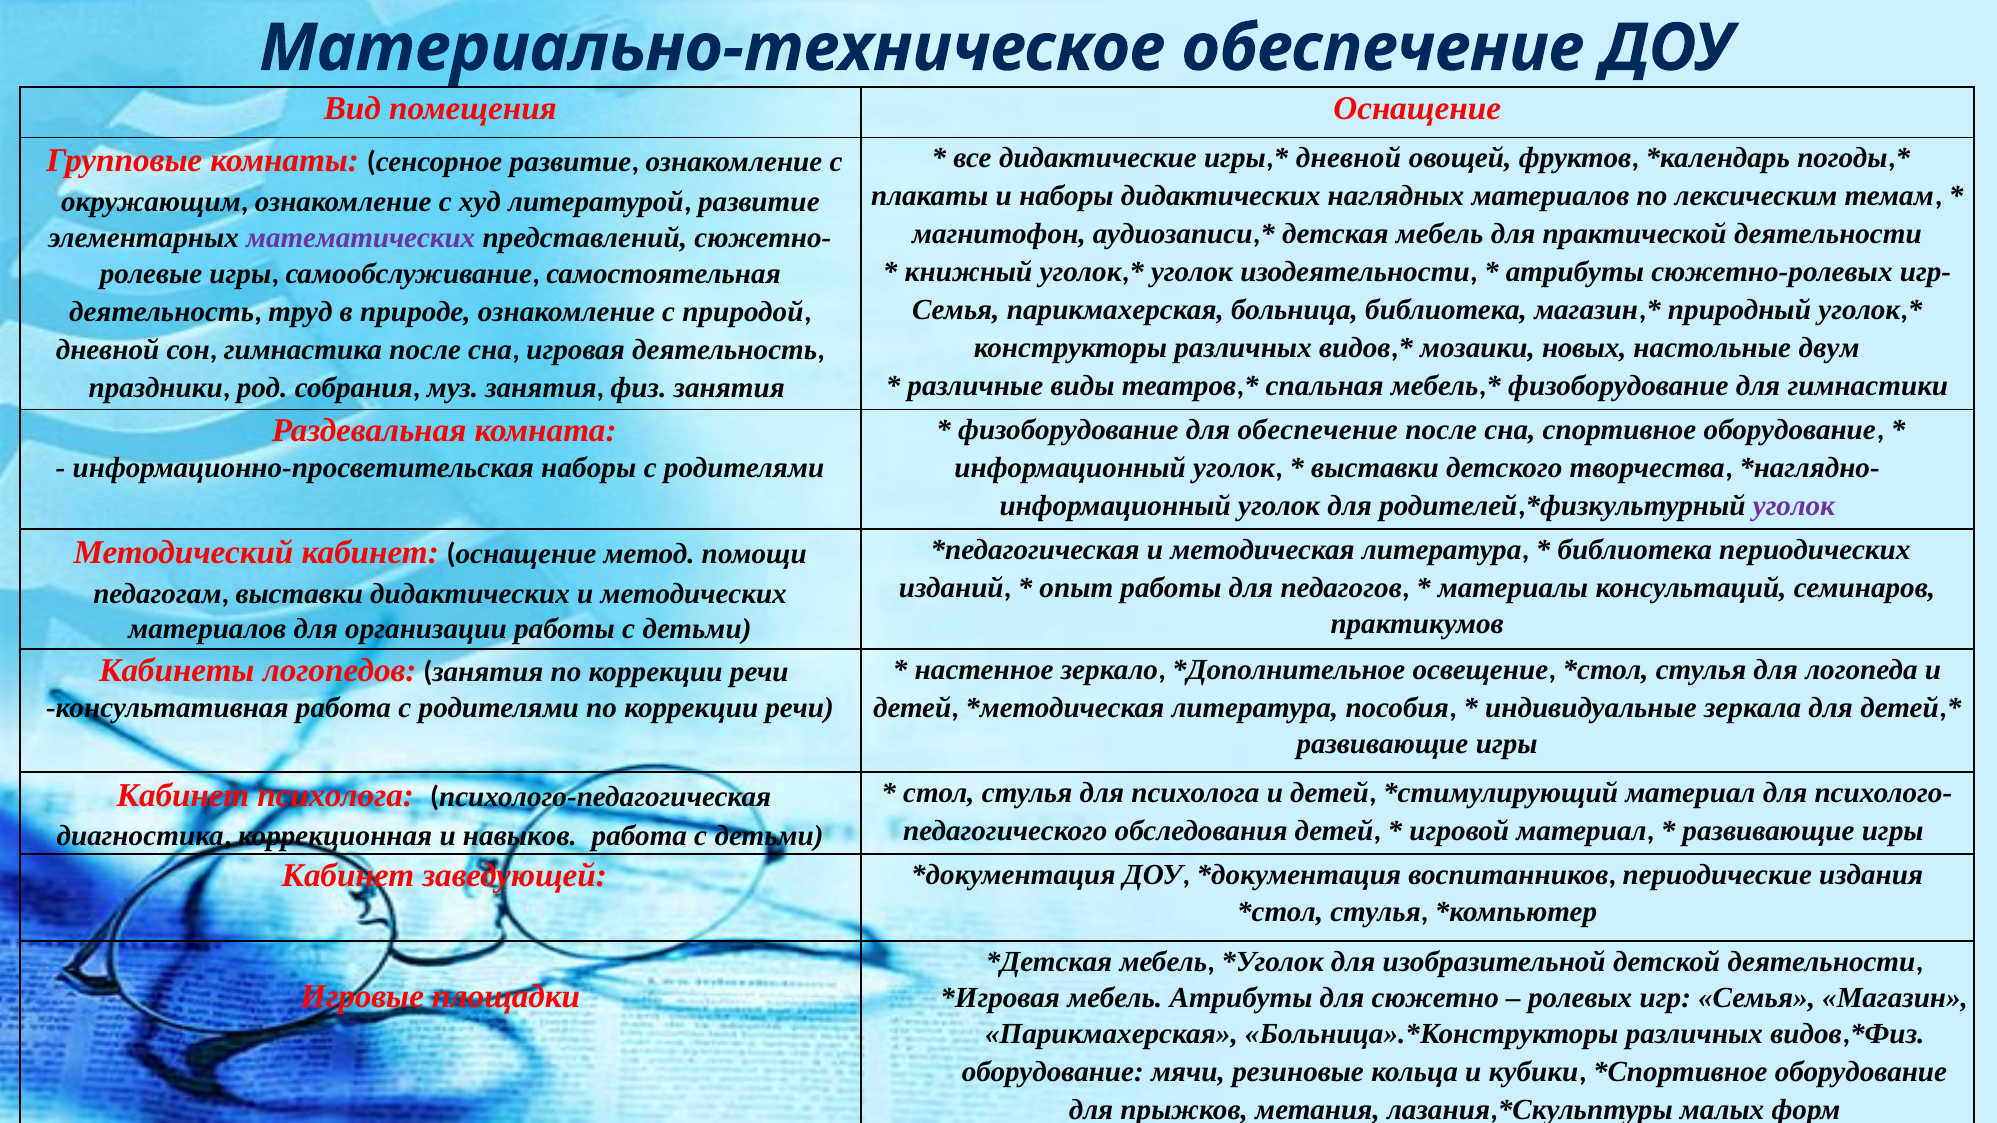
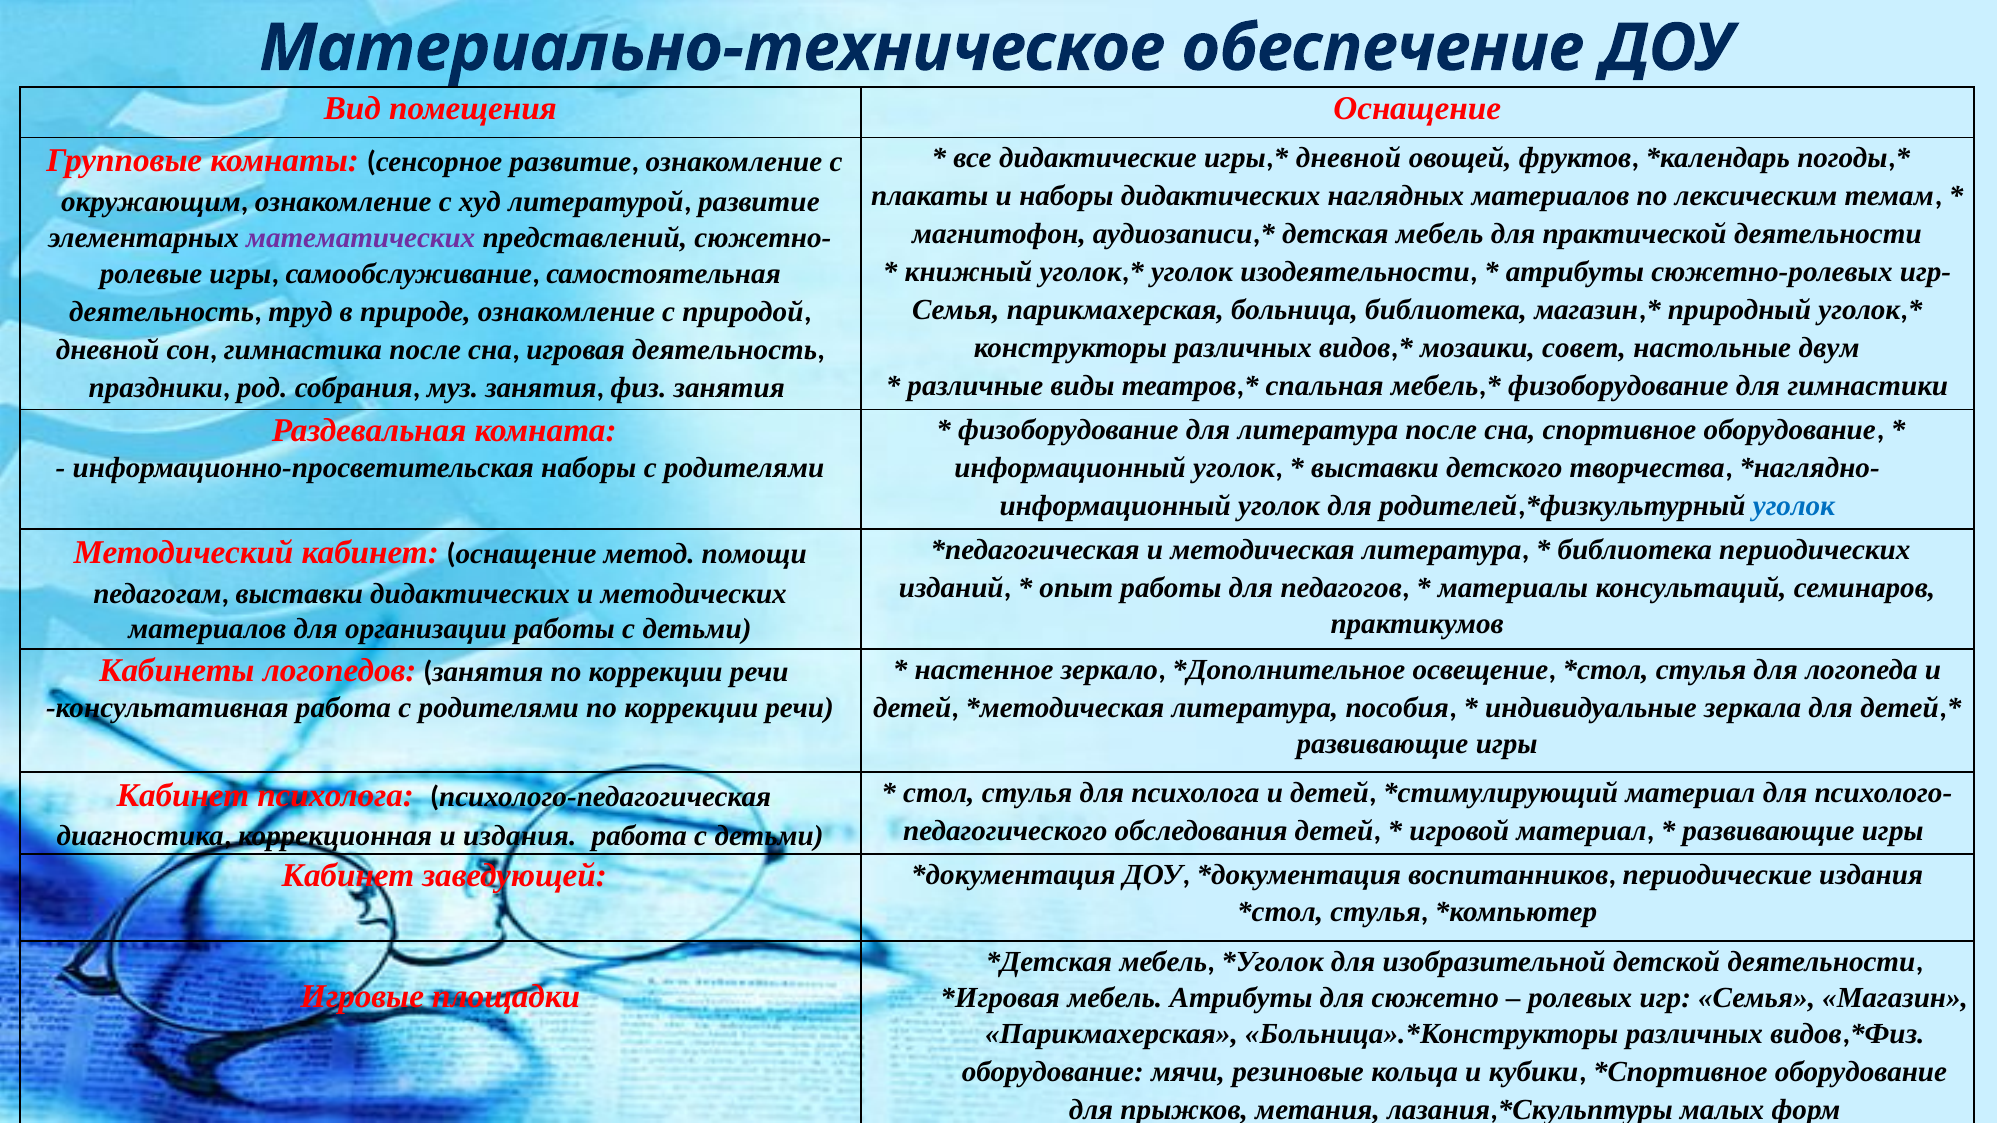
новых: новых -> совет (1584, 348)
для обеспечение: обеспечение -> литература (1318, 430)
уголок colour: purple -> blue (1794, 506)
и навыков: навыков -> издания (520, 837)
